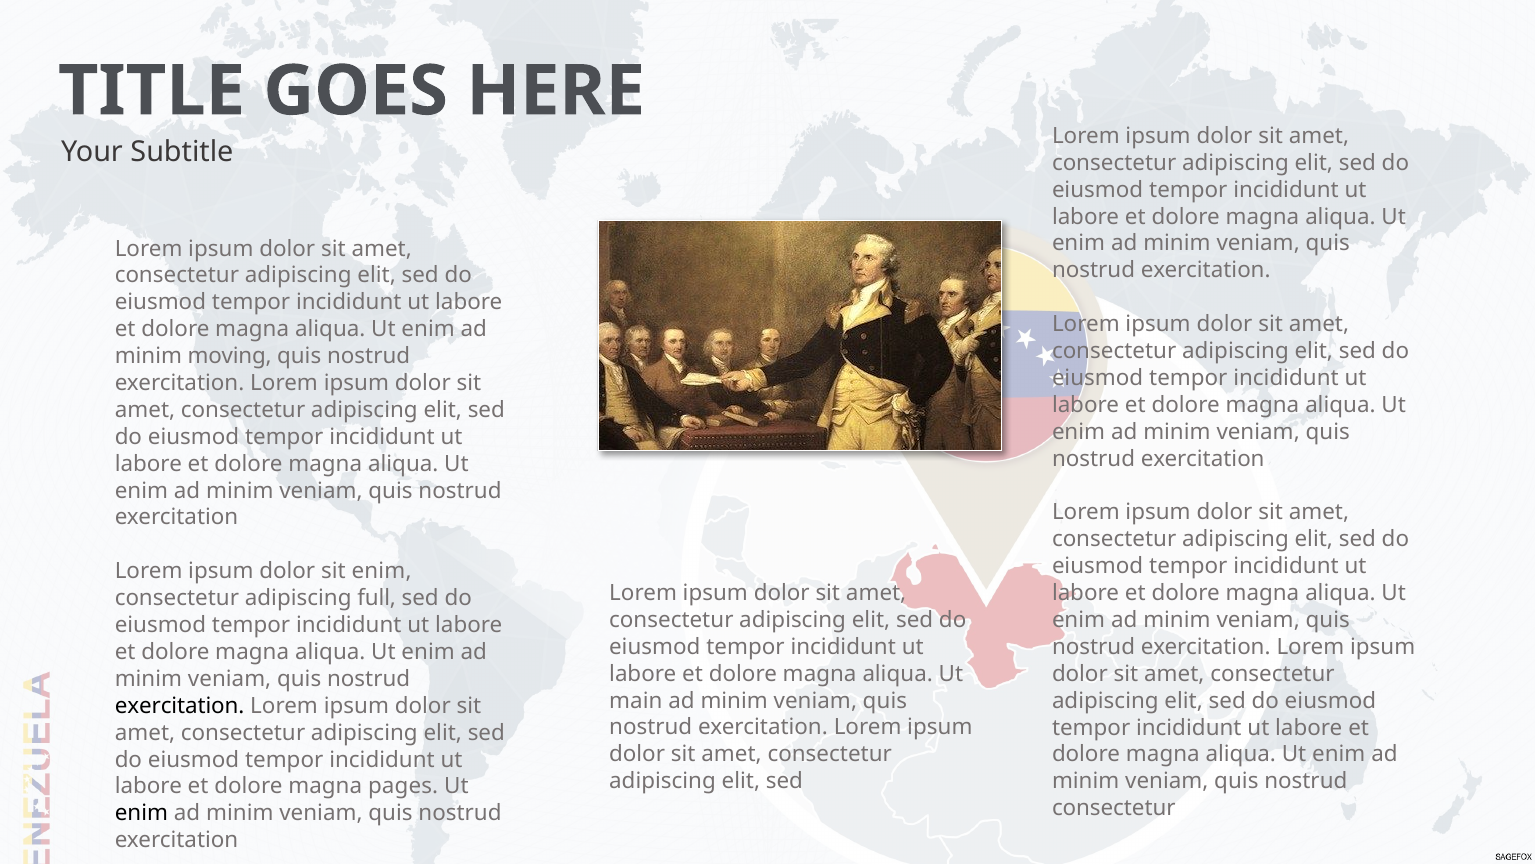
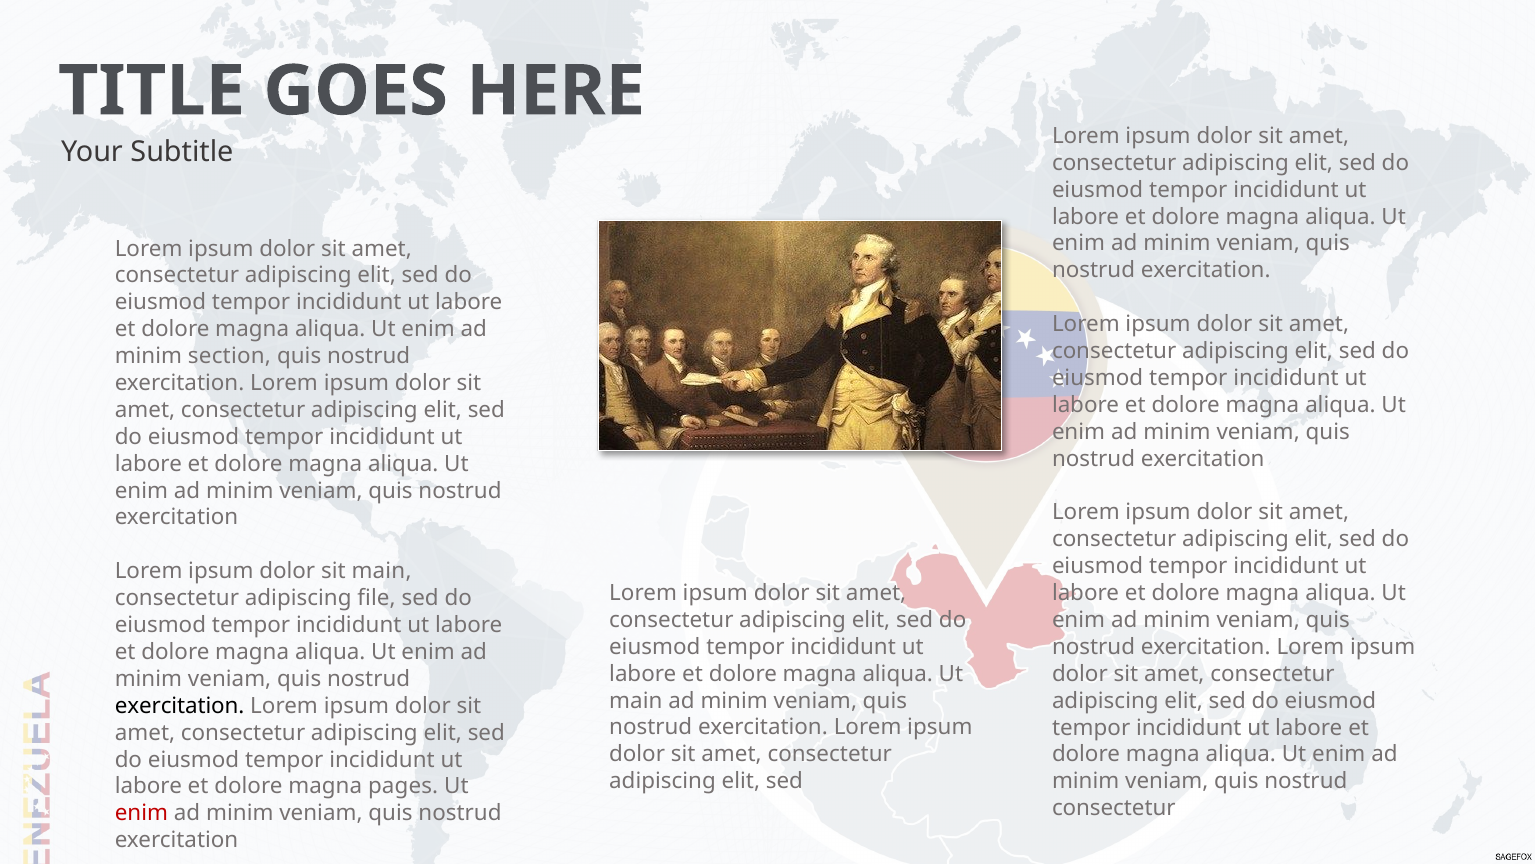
moving: moving -> section (229, 356)
sit enim: enim -> main (382, 571)
full: full -> file (377, 598)
enim colour: black -> red (141, 813)
